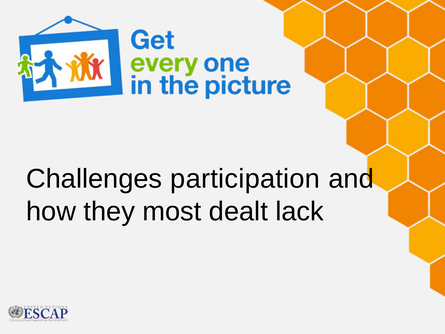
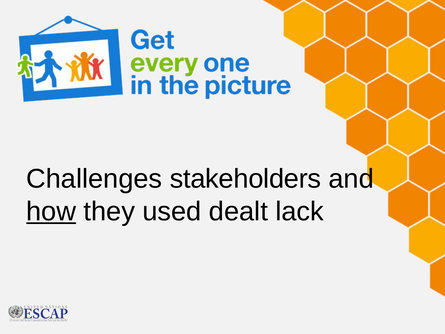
participation: participation -> stakeholders (245, 179)
how underline: none -> present (51, 211)
most: most -> used (172, 211)
